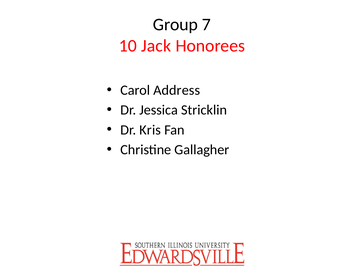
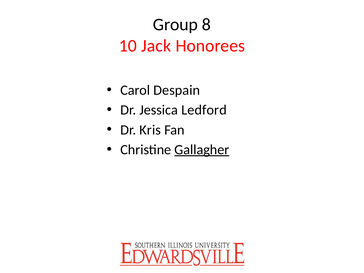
7: 7 -> 8 (206, 25)
Address: Address -> Despain (177, 90)
Stricklin: Stricklin -> Ledford (204, 110)
Gallagher underline: none -> present (202, 150)
